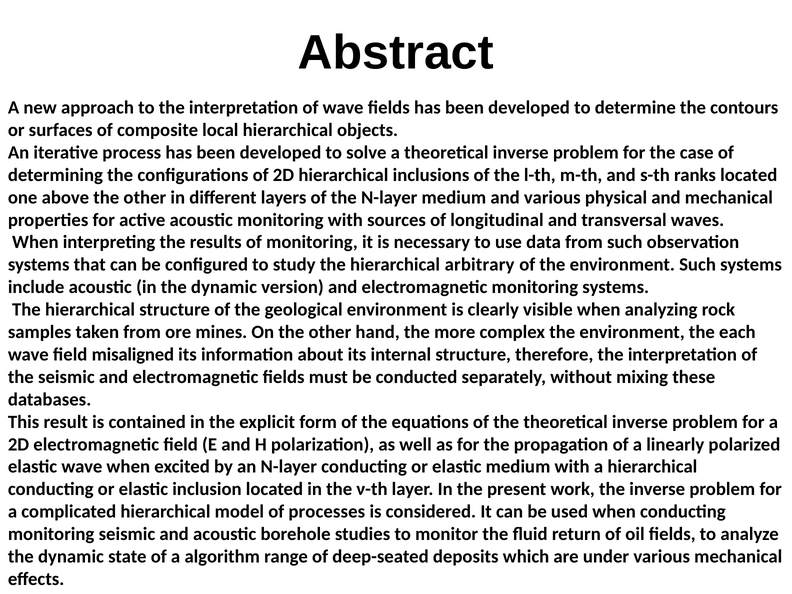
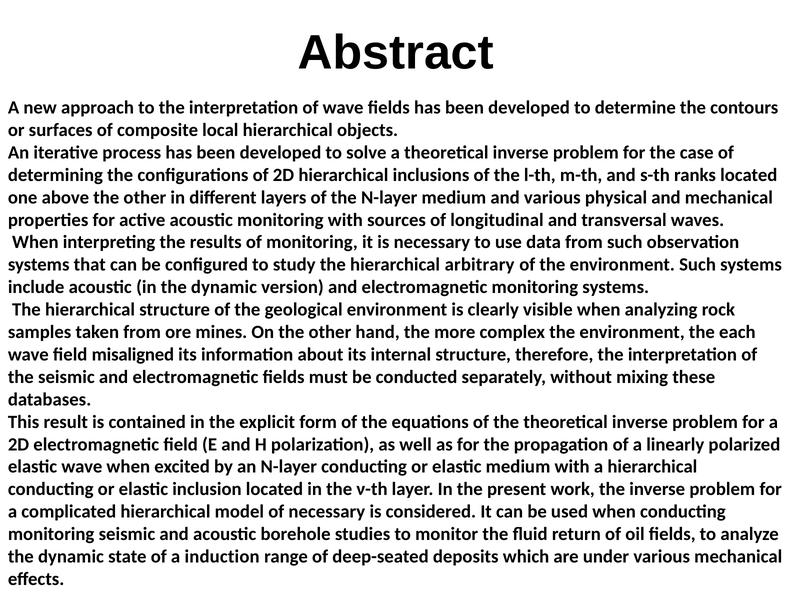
of processes: processes -> necessary (327, 512)
algorithm: algorithm -> induction (222, 557)
